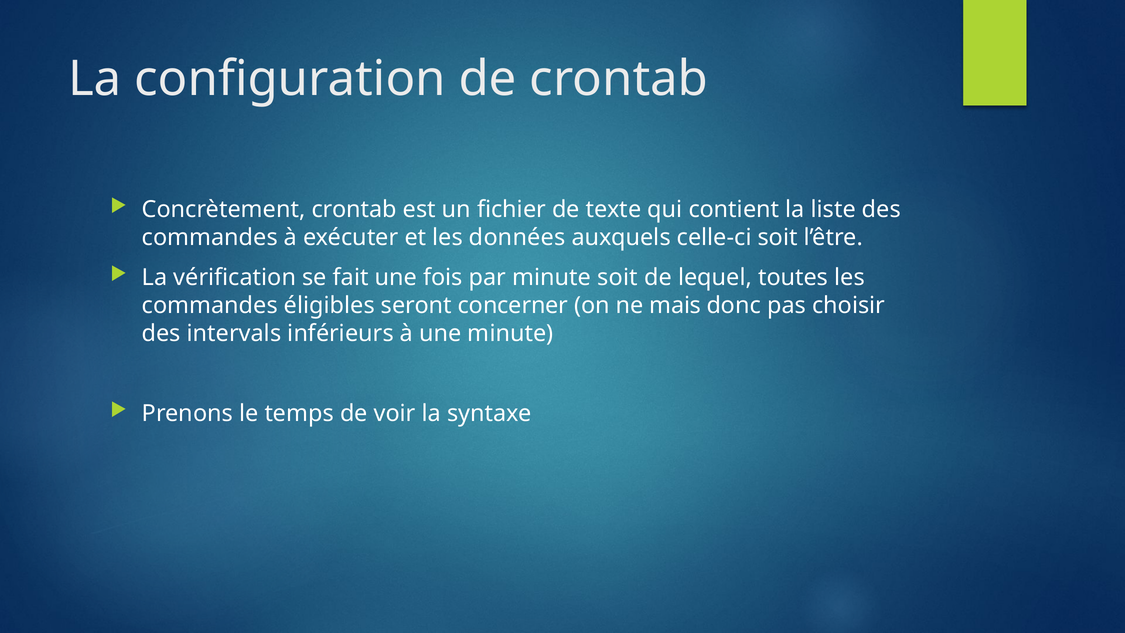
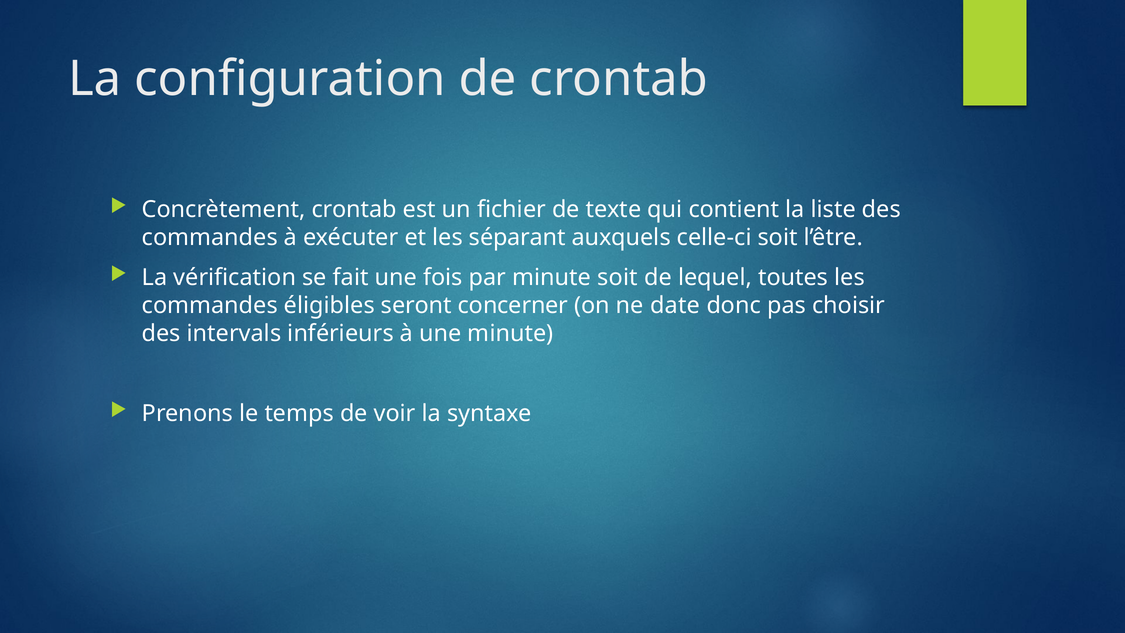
données: données -> séparant (517, 238)
mais: mais -> date (675, 306)
